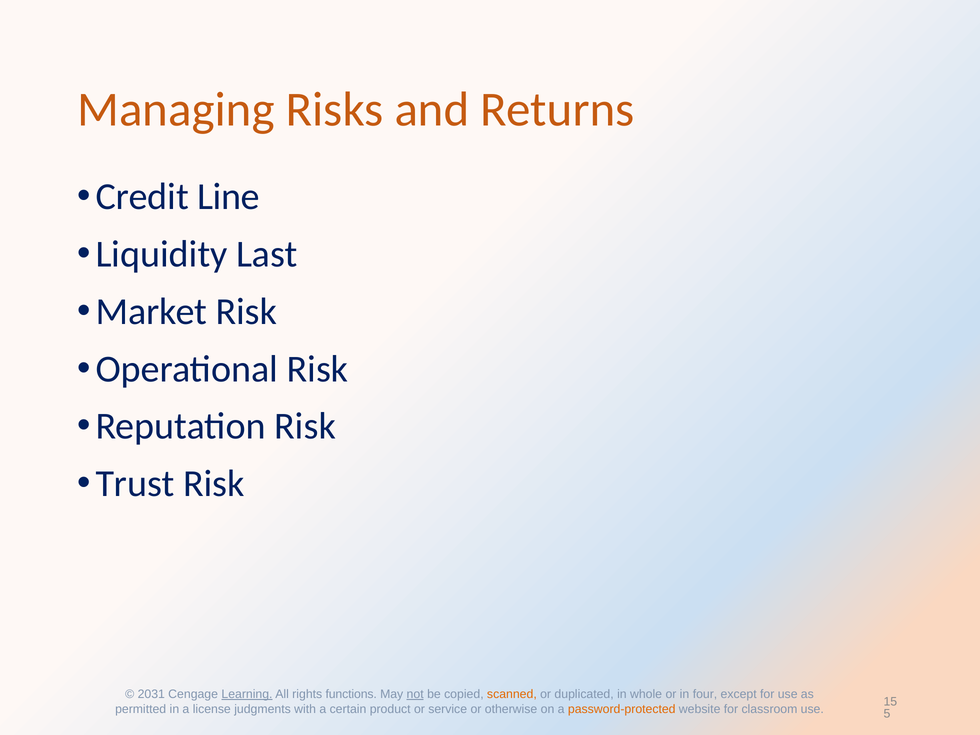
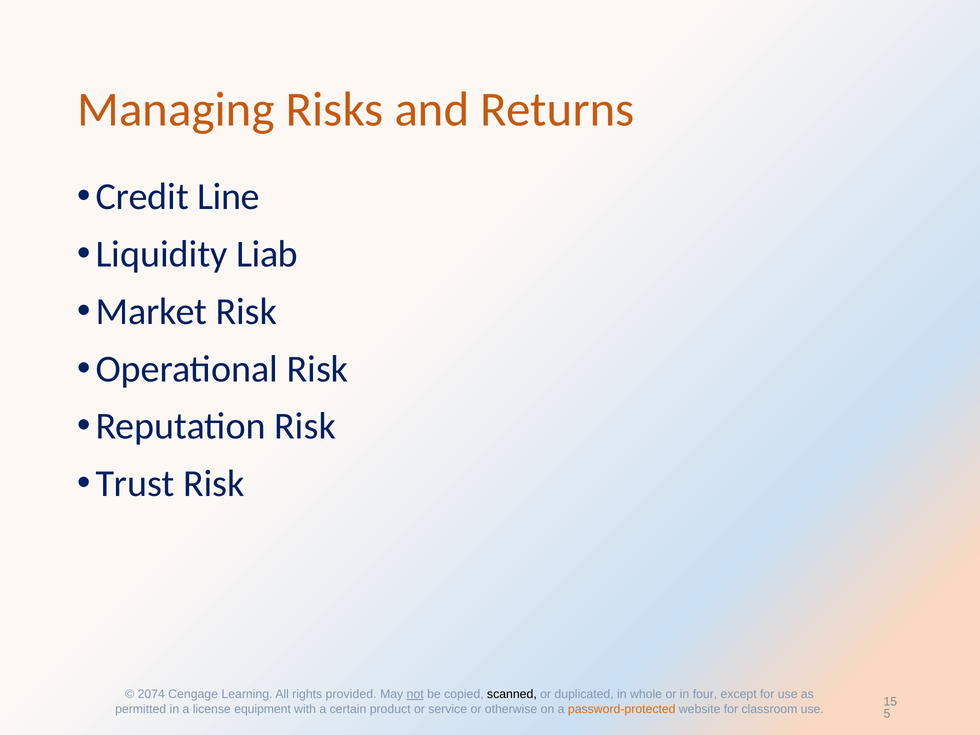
Last: Last -> Liab (267, 254)
2031: 2031 -> 2074 (151, 694)
Learning underline: present -> none (247, 694)
functions: functions -> provided (351, 694)
scanned colour: orange -> black (512, 694)
judgments: judgments -> equipment (263, 709)
